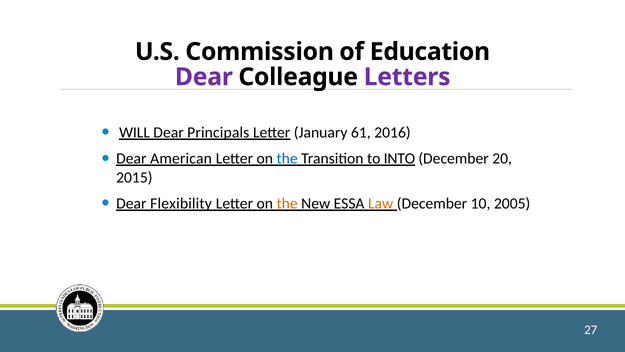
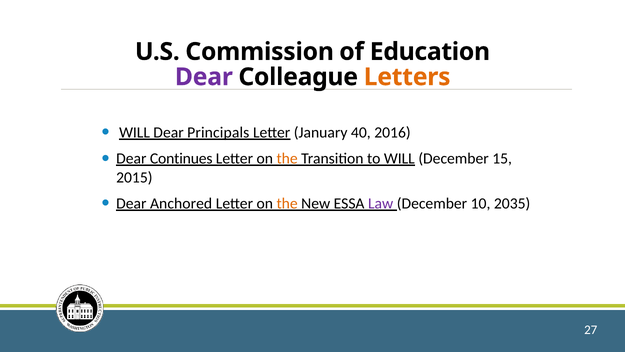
Letters colour: purple -> orange (407, 77)
61: 61 -> 40 (361, 132)
American: American -> Continues (181, 158)
the colour: blue -> orange (287, 158)
to INTO: INTO -> WILL (399, 158)
20: 20 -> 15 (502, 158)
Flexibility: Flexibility -> Anchored (181, 203)
Law colour: orange -> purple (381, 203)
2005: 2005 -> 2035 (512, 203)
